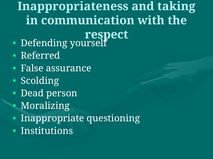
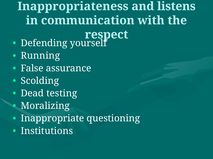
taking: taking -> listens (176, 6)
Referred: Referred -> Running (40, 56)
person: person -> testing (62, 94)
